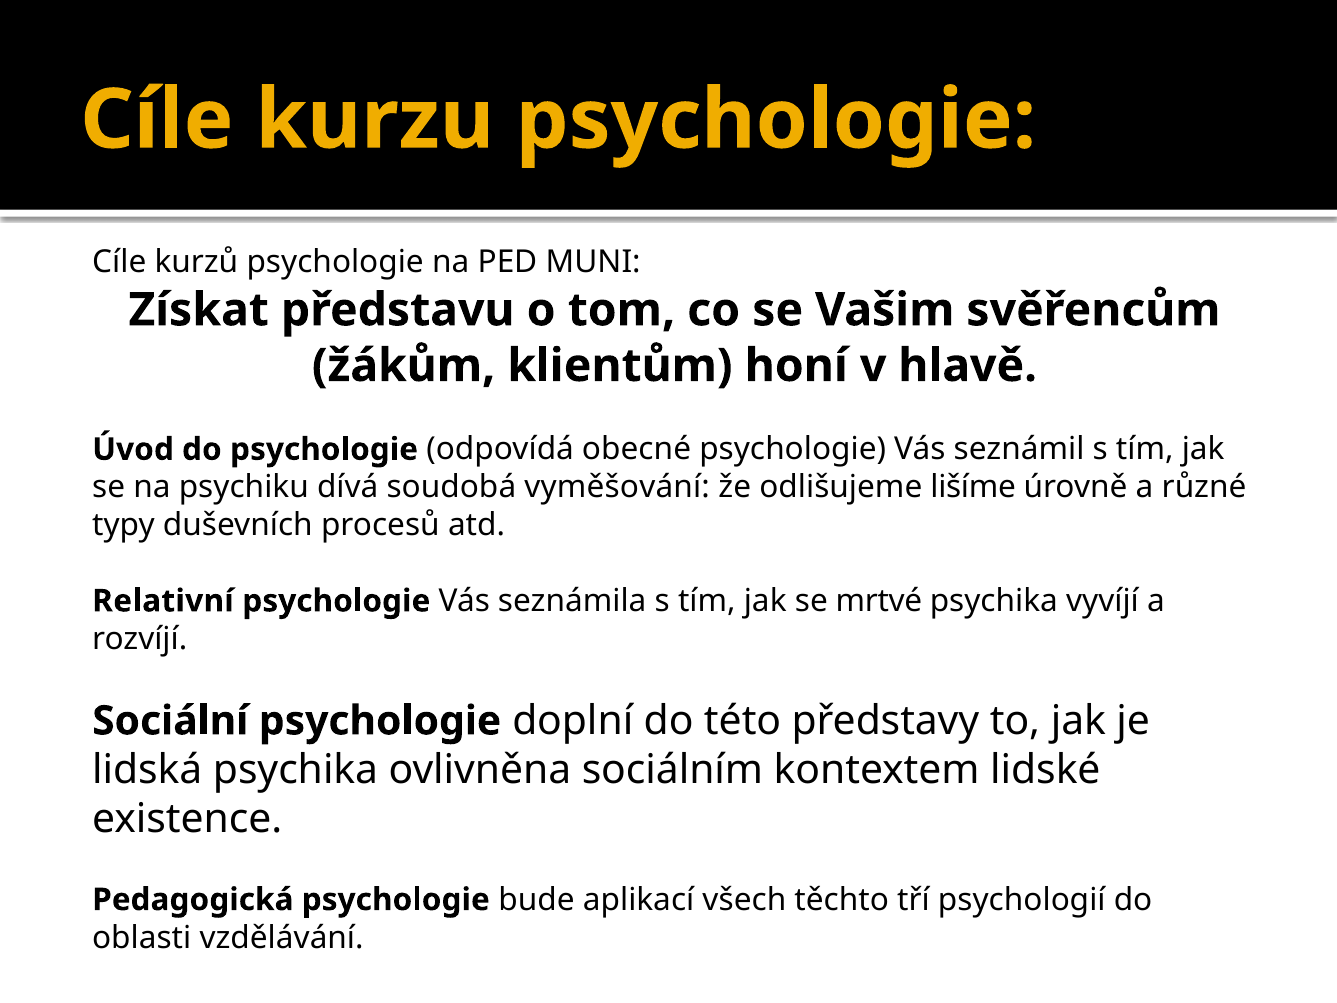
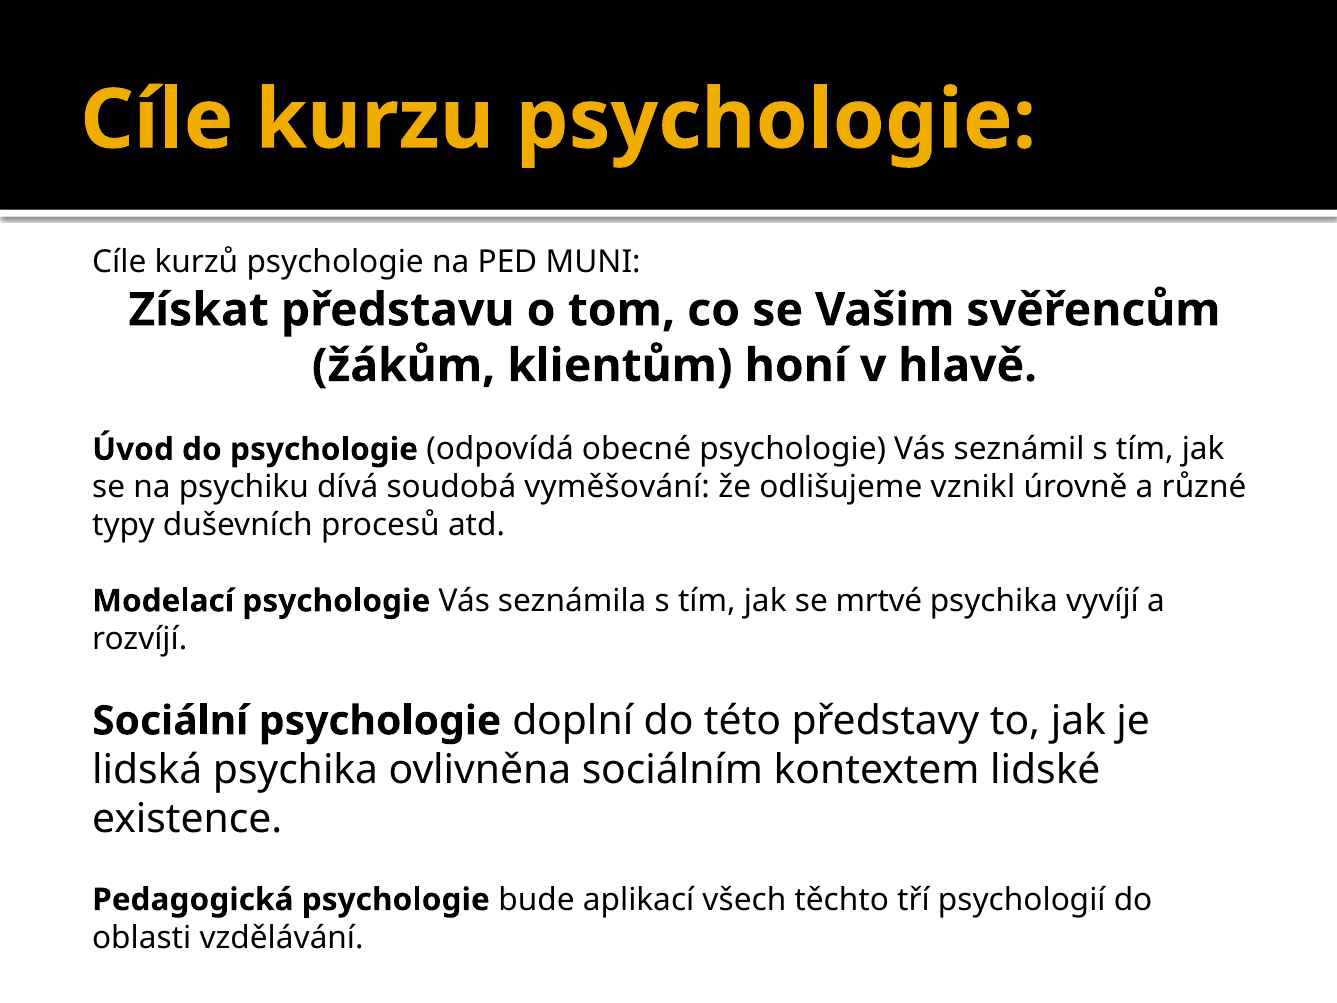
lišíme: lišíme -> vznikl (973, 487)
Relativní: Relativní -> Modelací (163, 601)
